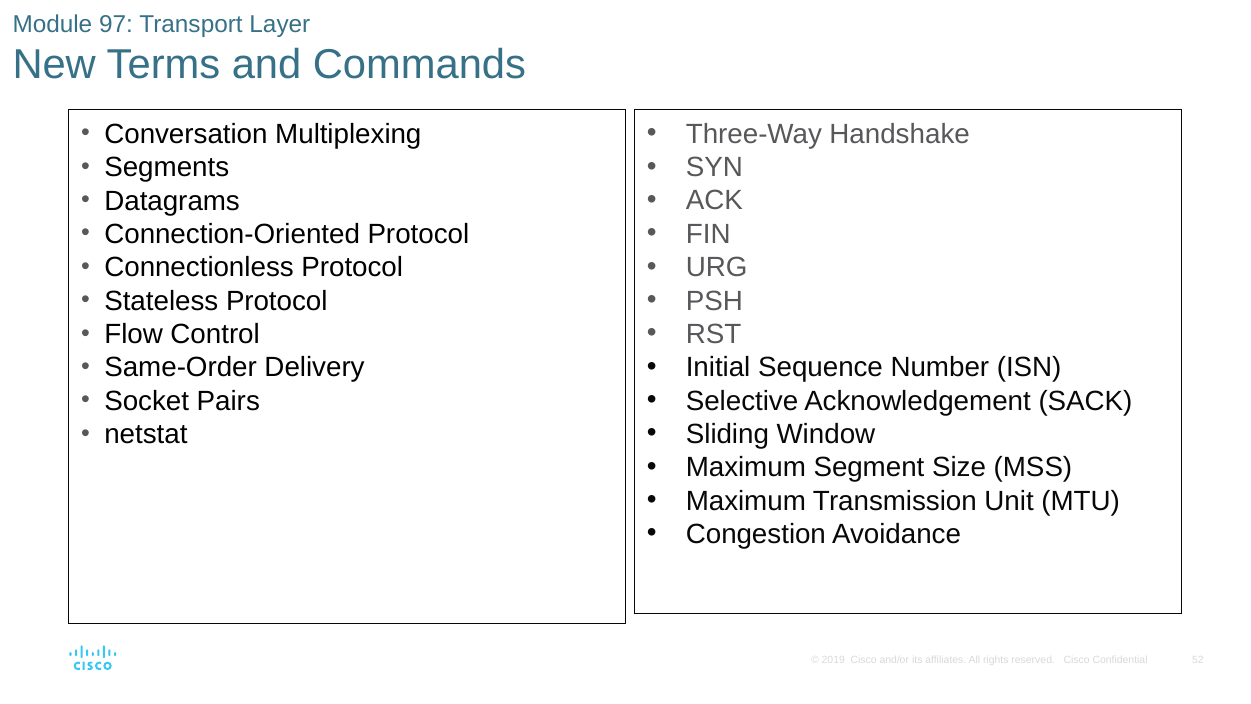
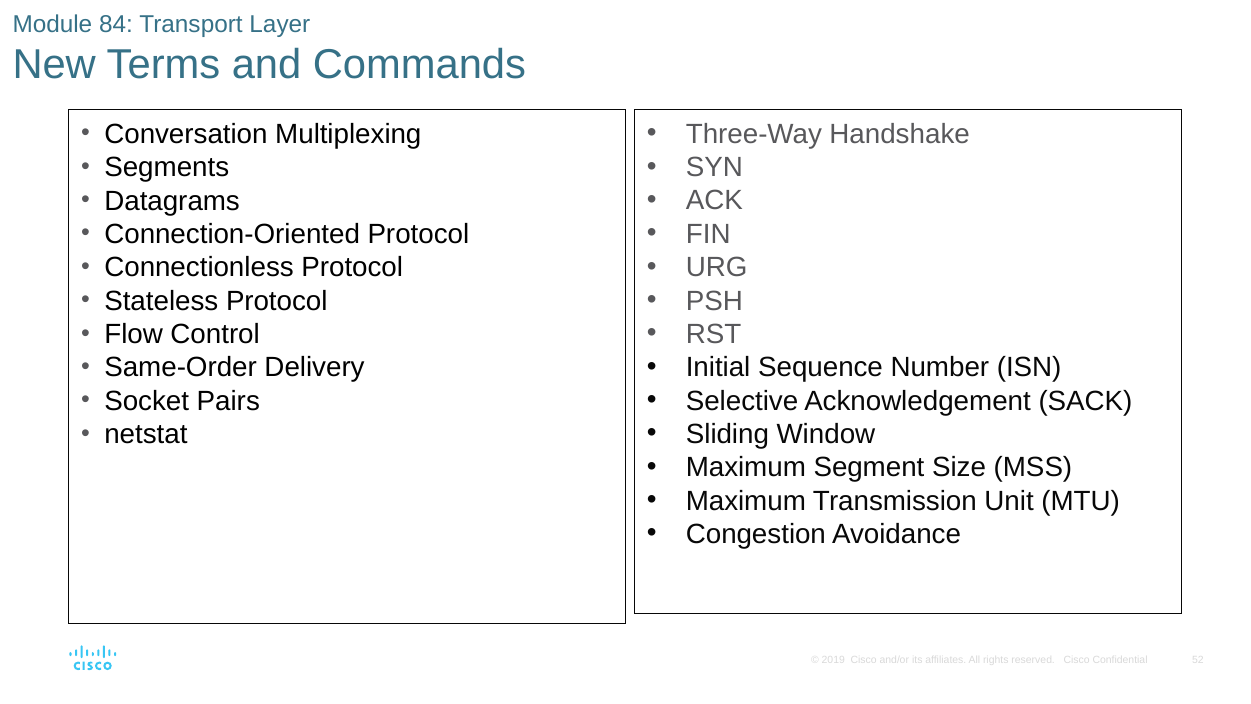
97: 97 -> 84 (116, 24)
